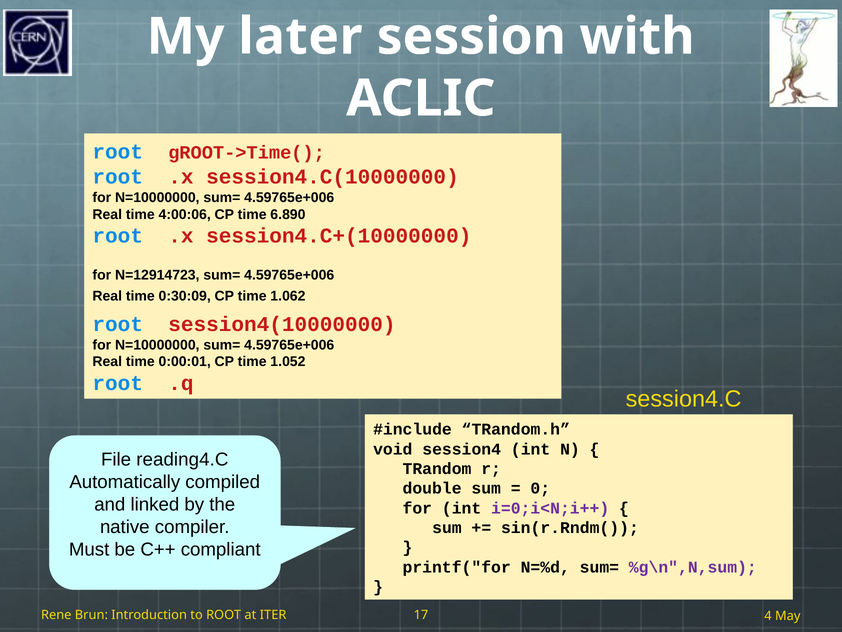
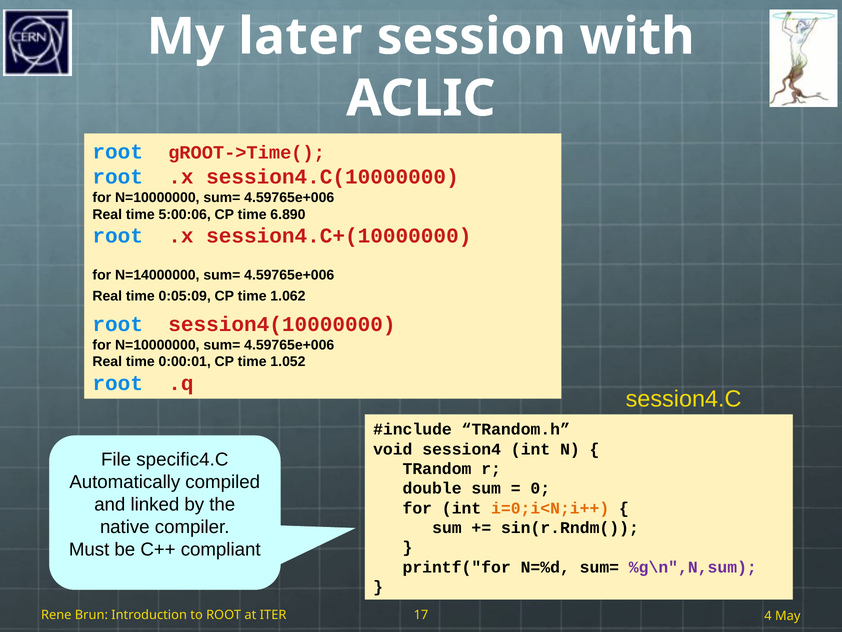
4:00:06: 4:00:06 -> 5:00:06 (185, 214)
N=12914723: N=12914723 -> N=14000000 (157, 275)
0:30:09: 0:30:09 -> 0:05:09 (185, 296)
reading4.C: reading4.C -> specific4.C (182, 459)
i=0;i<N;i++ colour: purple -> orange (550, 508)
